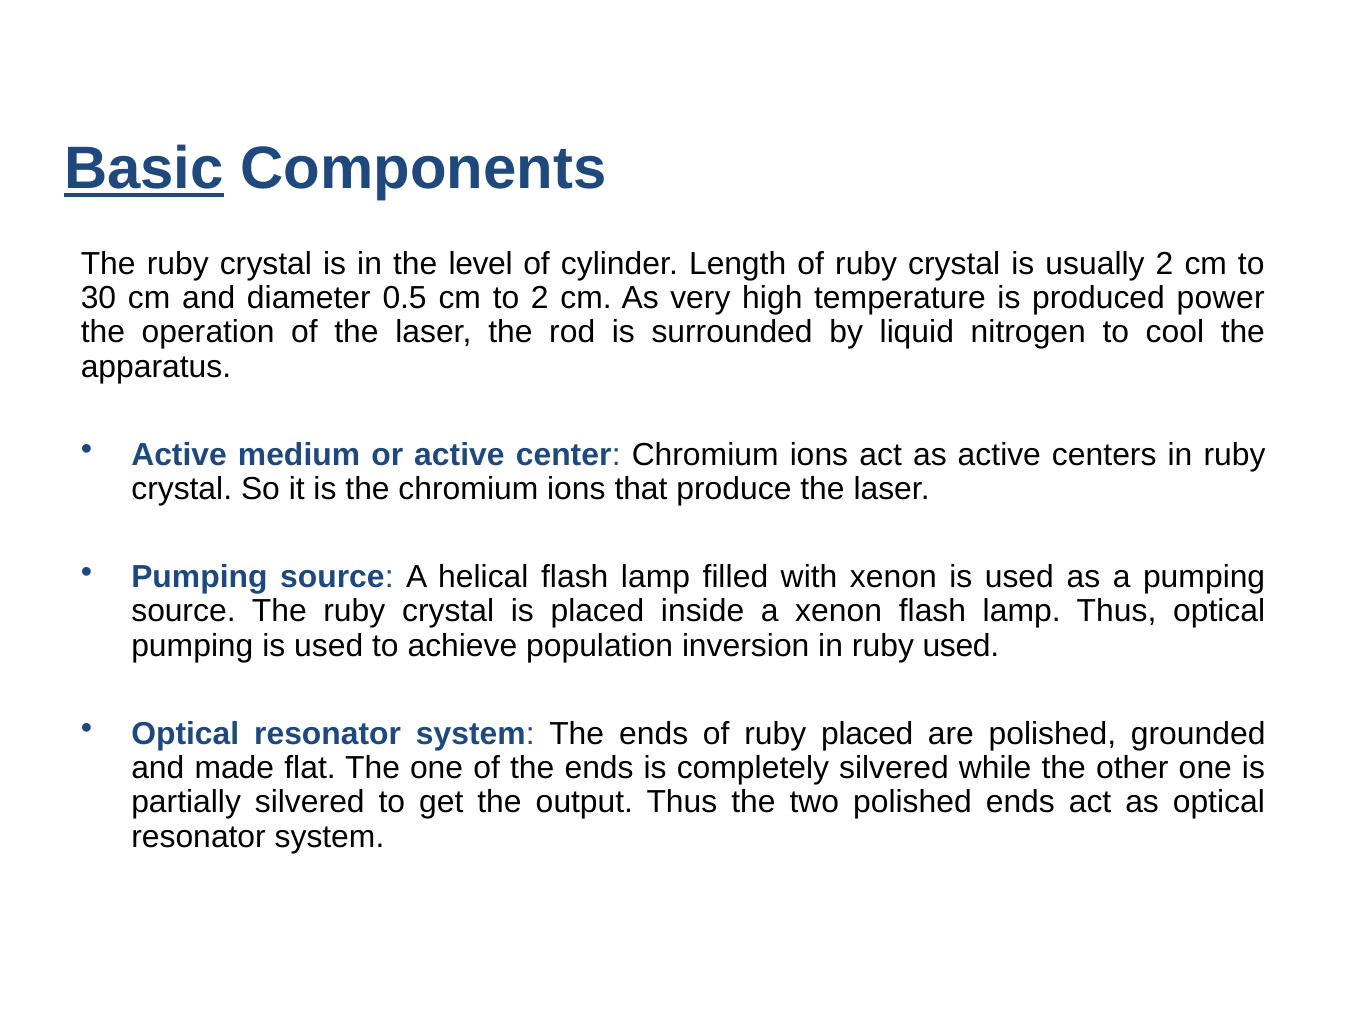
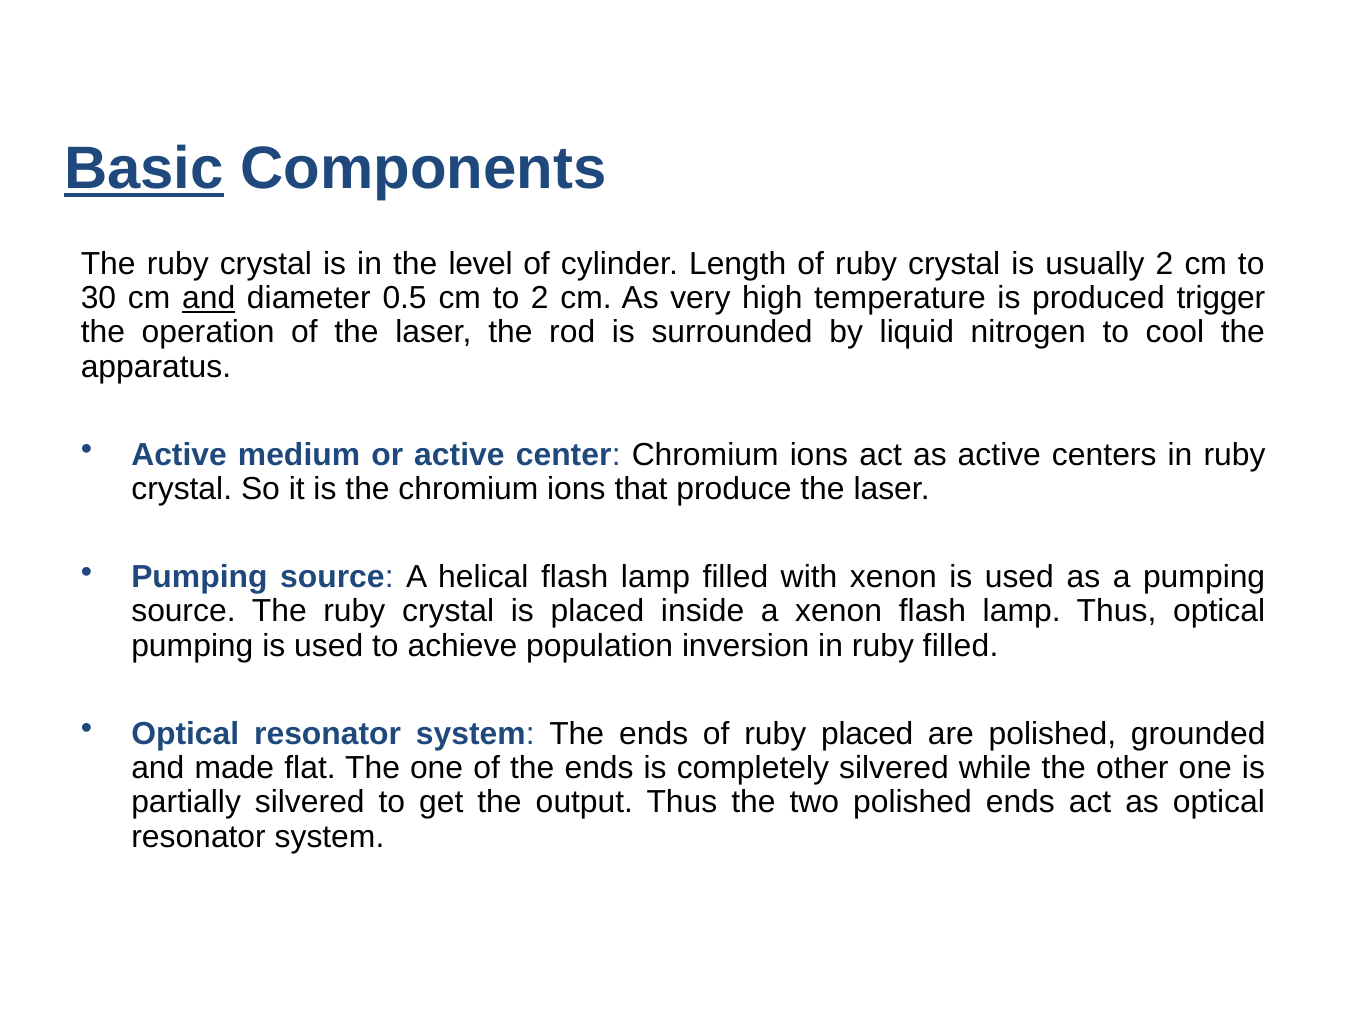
and underline: none -> present (209, 298)
power: power -> trigger (1221, 298)
ruby used: used -> filled (961, 646)
